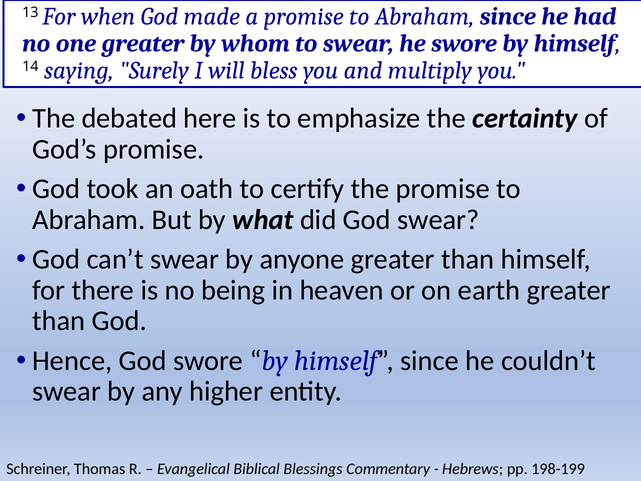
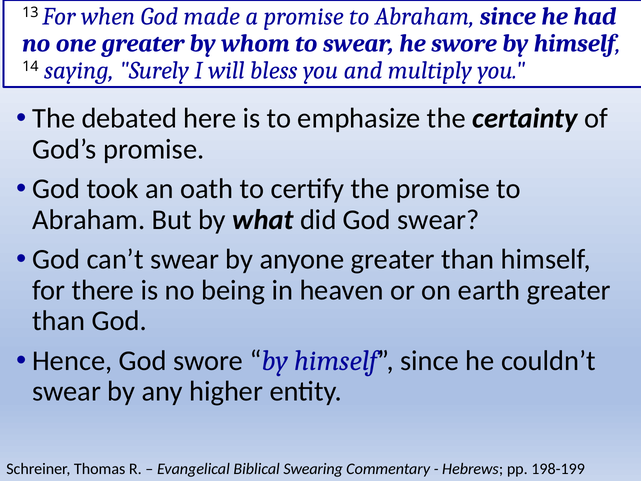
Blessings: Blessings -> Swearing (313, 469)
